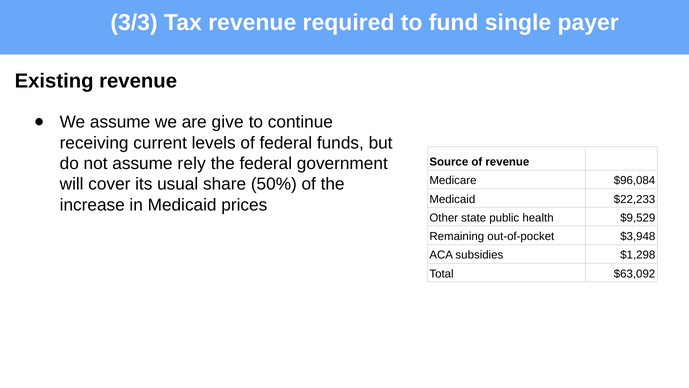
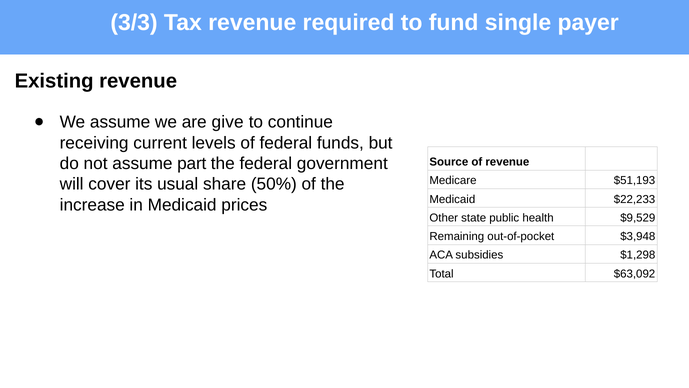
rely: rely -> part (192, 163)
$96,084: $96,084 -> $51,193 (635, 180)
